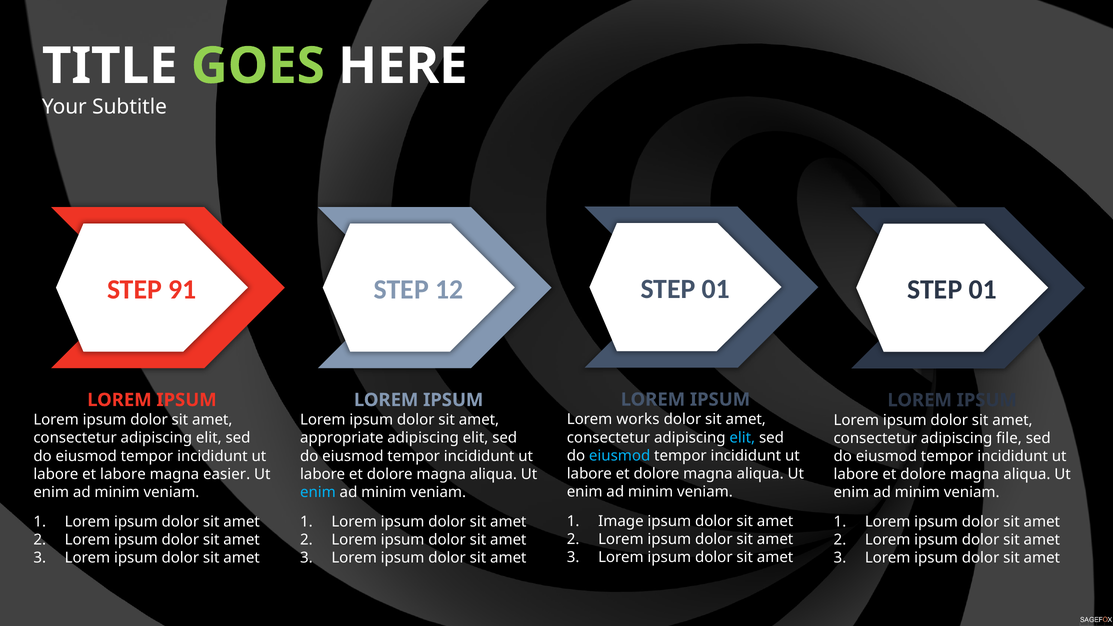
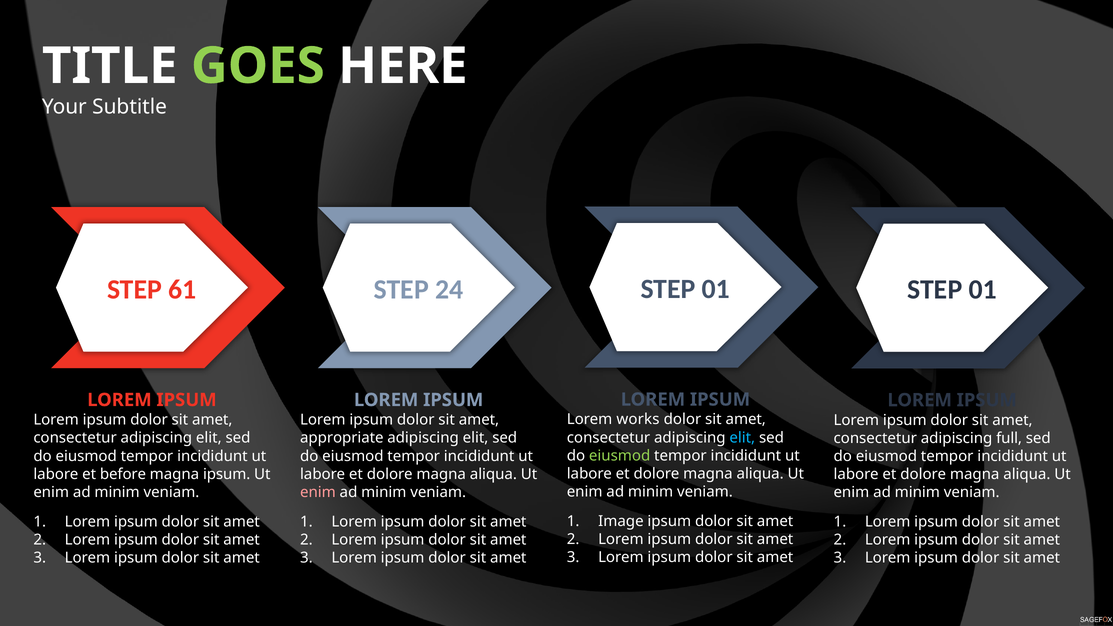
91: 91 -> 61 (182, 290)
12: 12 -> 24 (449, 290)
file: file -> full (1009, 438)
eiusmod colour: light blue -> light green (620, 456)
et labore: labore -> before (123, 474)
magna easier: easier -> ipsum (227, 474)
enim colour: light blue -> pink (318, 492)
